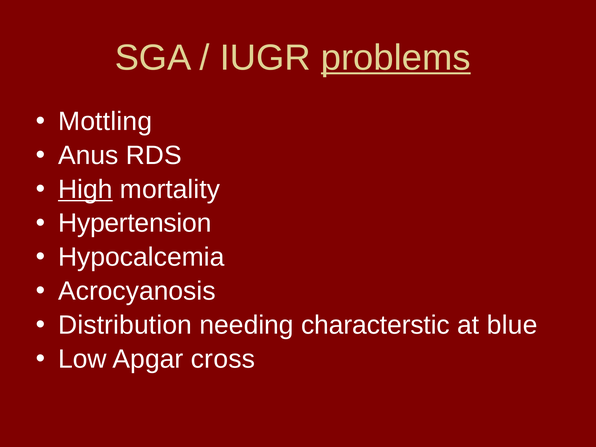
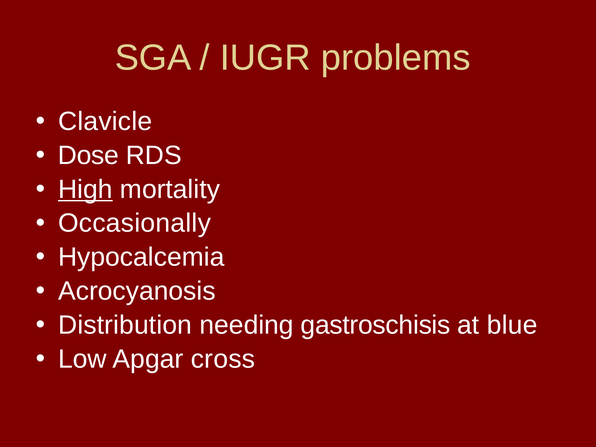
problems underline: present -> none (396, 58)
Mottling: Mottling -> Clavicle (105, 121)
Anus: Anus -> Dose (88, 155)
Hypertension: Hypertension -> Occasionally (135, 223)
characterstic: characterstic -> gastroschisis (376, 325)
